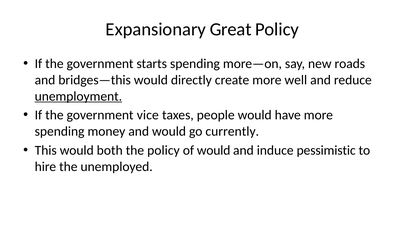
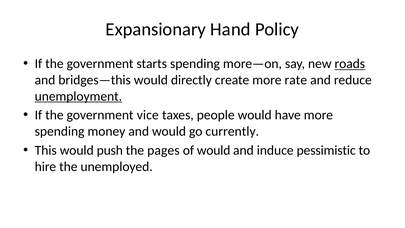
Great: Great -> Hand (230, 29)
roads underline: none -> present (350, 64)
well: well -> rate (296, 80)
both: both -> push (110, 150)
the policy: policy -> pages (163, 150)
